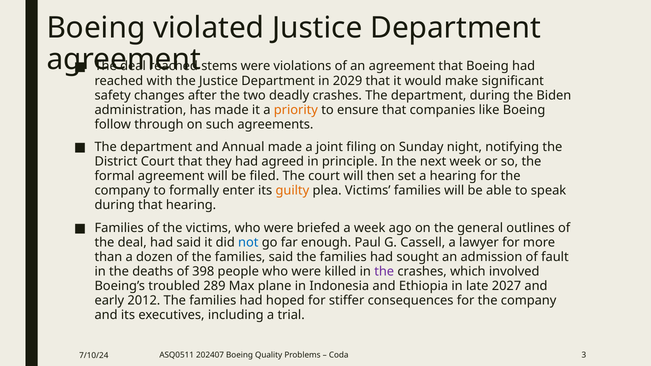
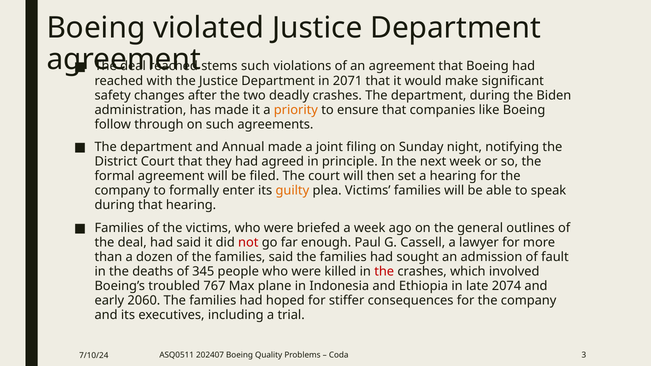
stems were: were -> such (255, 66)
2029: 2029 -> 2071 (348, 81)
not colour: blue -> red (248, 242)
398: 398 -> 345 (203, 271)
the colour: purple -> red (384, 271)
289: 289 -> 767 (215, 286)
2027: 2027 -> 2074 (506, 286)
2012: 2012 -> 2060 (144, 301)
